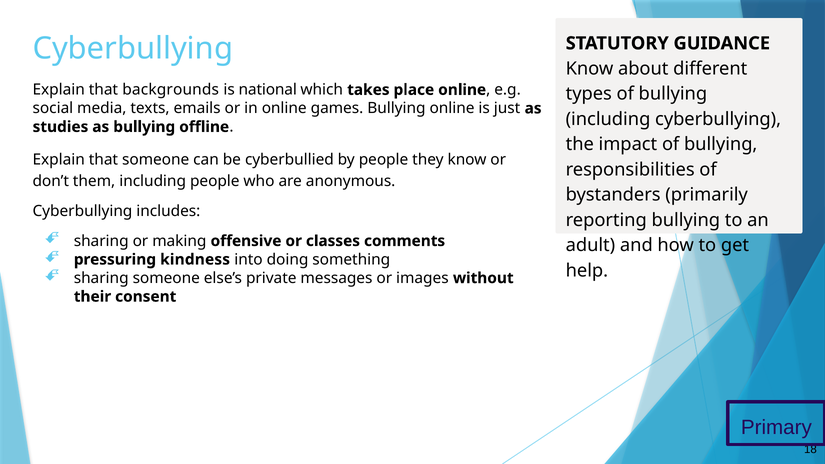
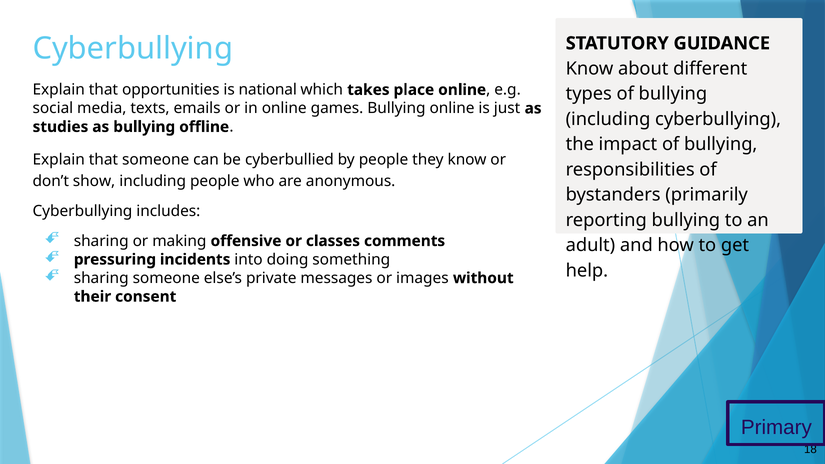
backgrounds: backgrounds -> opportunities (171, 90)
them: them -> show (94, 181)
kindness: kindness -> incidents (195, 260)
